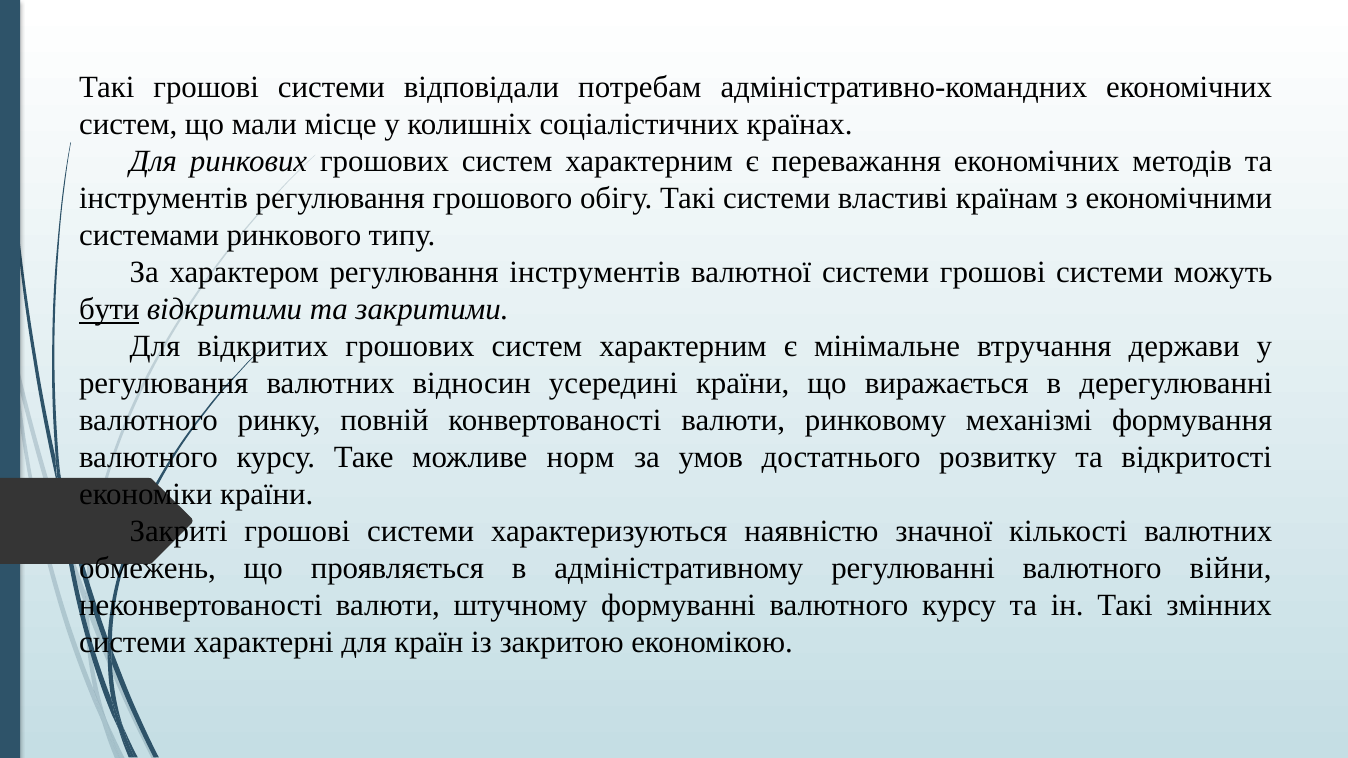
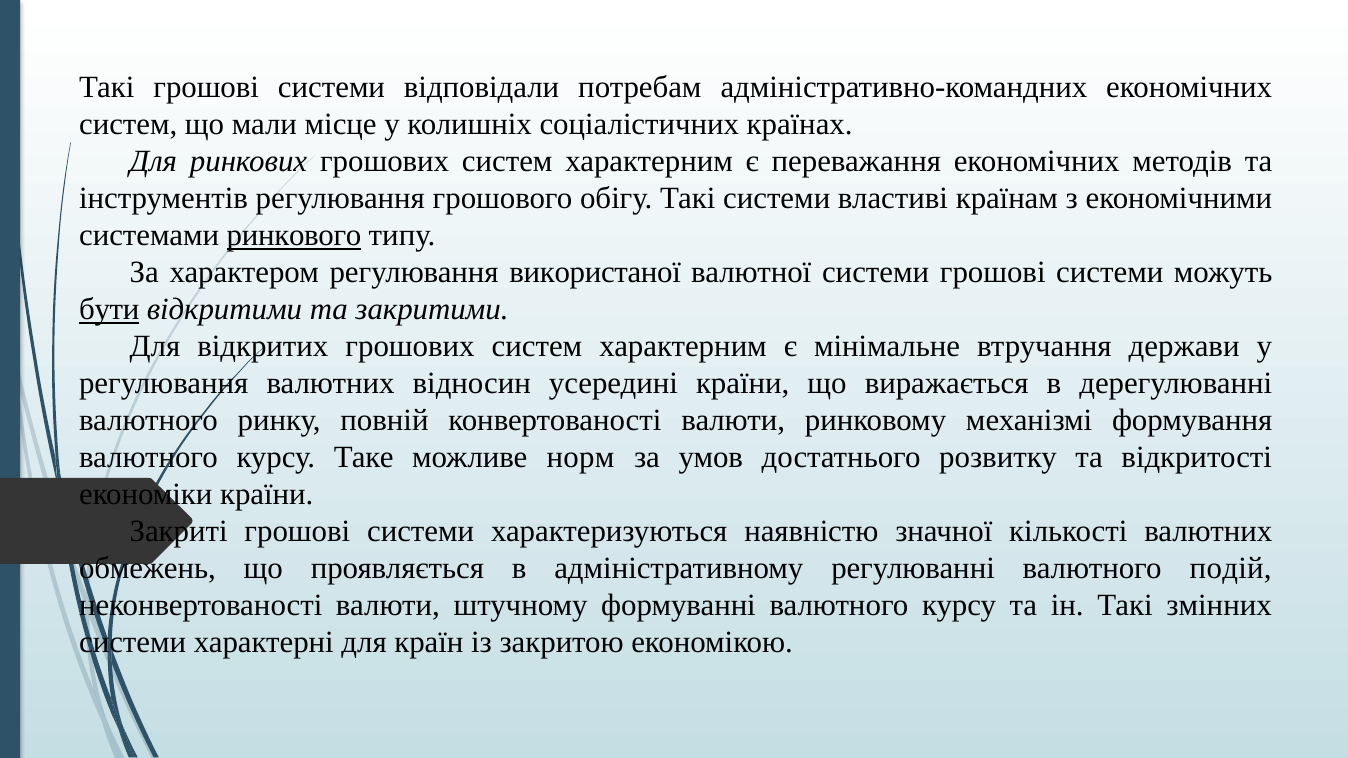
ринкового underline: none -> present (294, 236)
регулювання інструментів: інструментів -> використаної (595, 273)
війни: війни -> подій (1231, 569)
